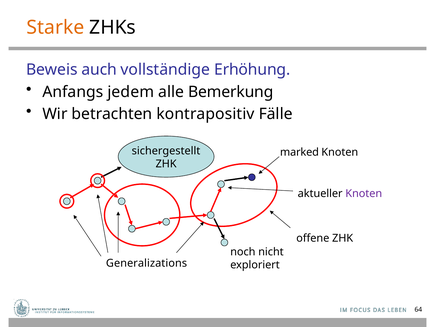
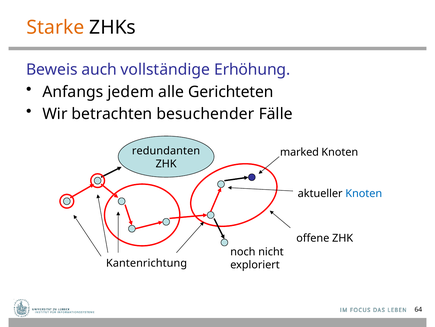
Bemerkung: Bemerkung -> Gerichteten (231, 92)
kontrapositiv: kontrapositiv -> besuchender (205, 114)
sichergestellt: sichergestellt -> redundanten (166, 150)
Knoten colour: purple -> blue (364, 193)
Generalizations: Generalizations -> Kantenrichtung (147, 263)
